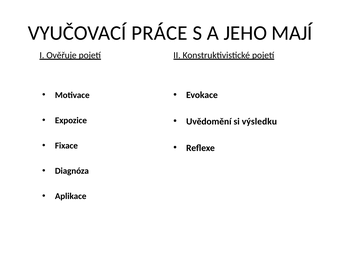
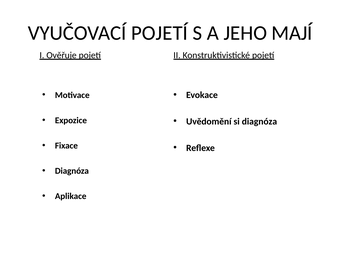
VYUČOVACÍ PRÁCE: PRÁCE -> POJETÍ (159, 33)
si výsledku: výsledku -> diagnóza (259, 121)
